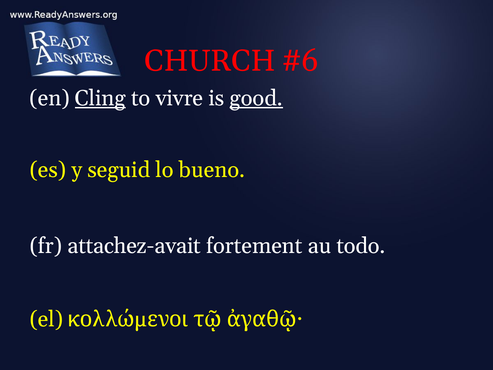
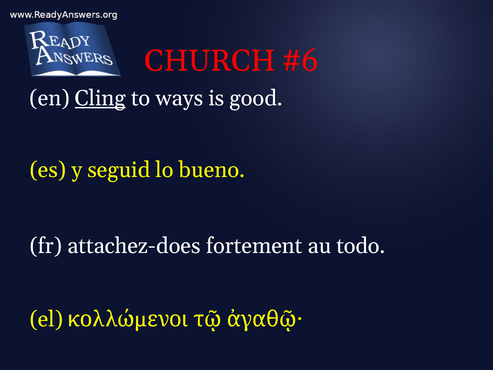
vivre: vivre -> ways (179, 98)
good underline: present -> none (256, 98)
attachez-avait: attachez-avait -> attachez-does (134, 246)
